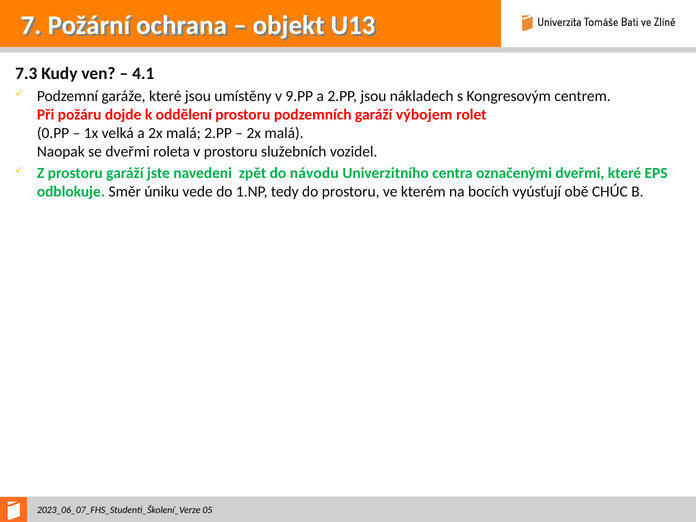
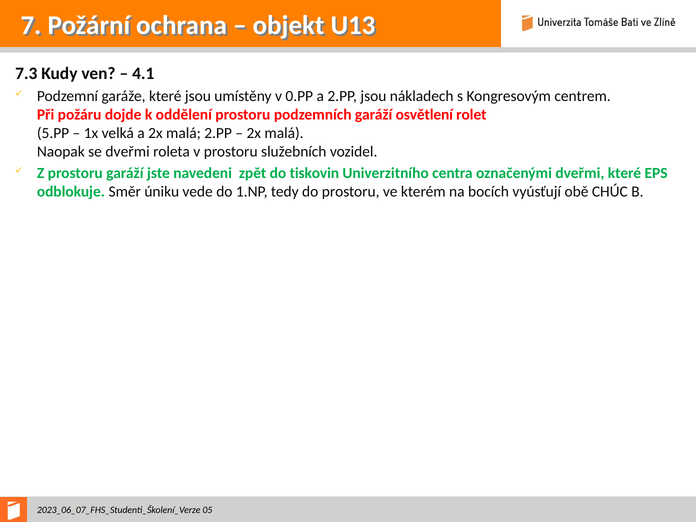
9.PP: 9.PP -> 0.PP (299, 96)
výbojem: výbojem -> osvětlení (424, 115)
0.PP: 0.PP -> 5.PP (53, 133)
návodu: návodu -> tiskovin (314, 173)
